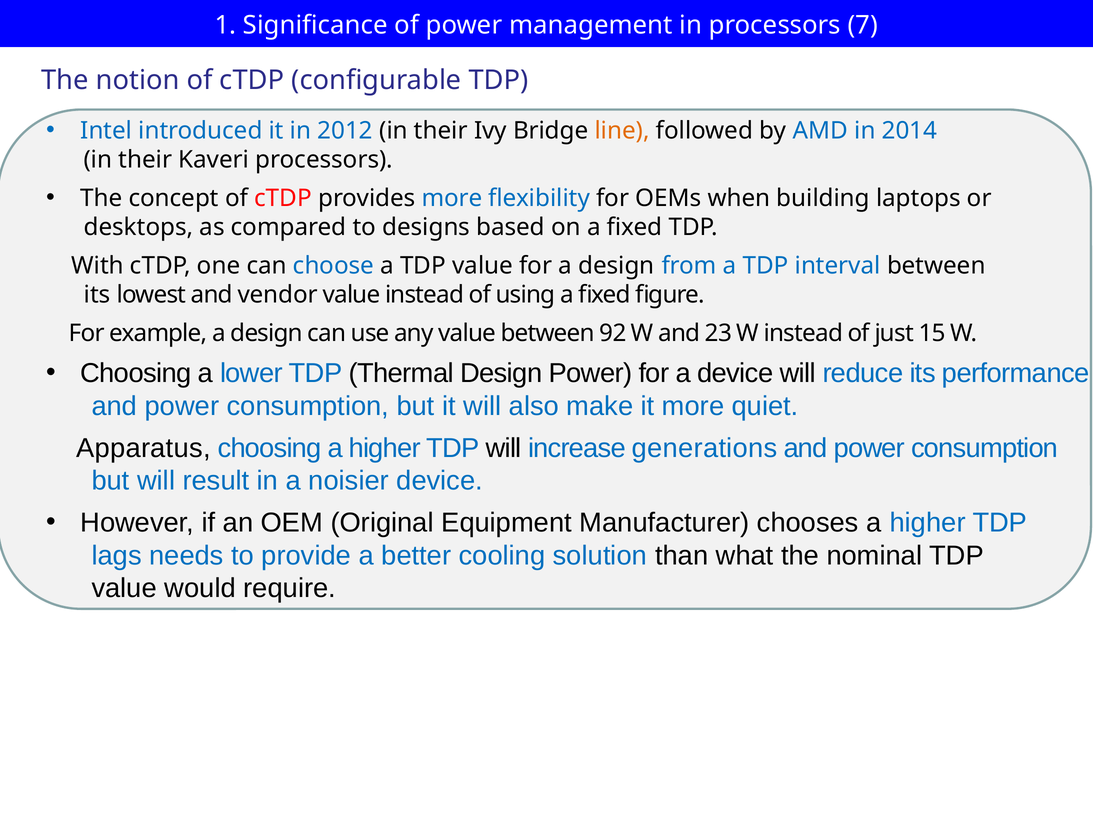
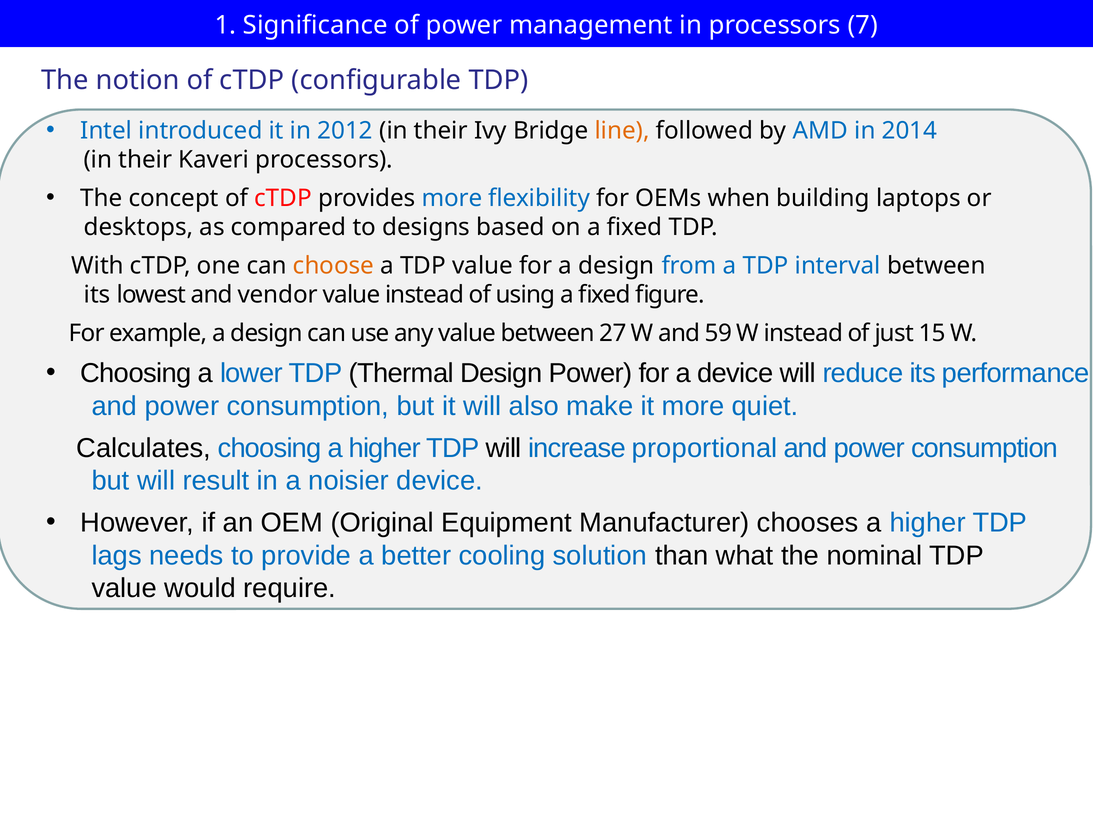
choose colour: blue -> orange (333, 265)
92: 92 -> 27 (613, 333)
23: 23 -> 59 (719, 333)
Apparatus: Apparatus -> Calculates (144, 448)
generations: generations -> proportional (705, 448)
